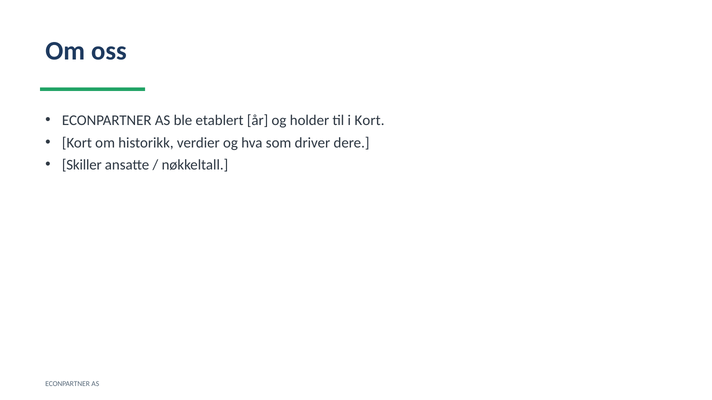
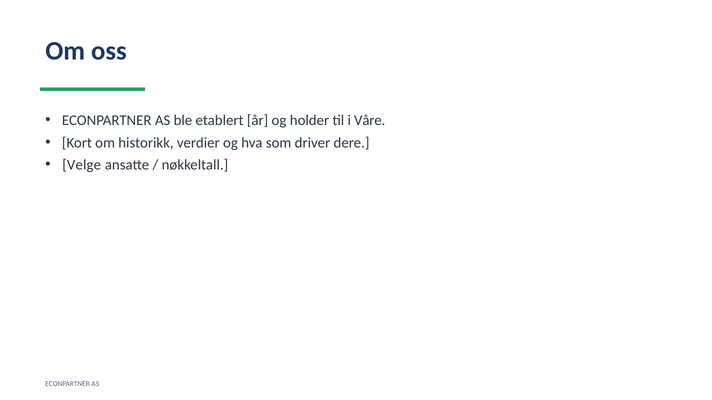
i Kort: Kort -> Våre (370, 121)
Skiller: Skiller -> Velge (82, 165)
